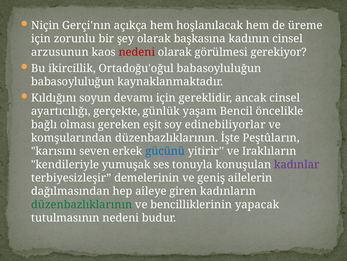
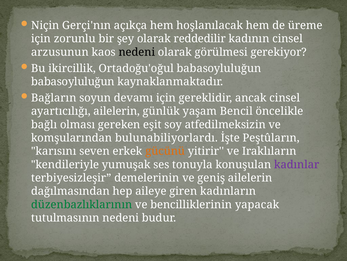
başkasına: başkasına -> reddedilir (200, 39)
nedeni colour: red -> black (137, 52)
Kıldığını: Kıldığını -> Bağların (54, 98)
ayartıcılığı gerçekte: gerçekte -> ailelerin (117, 111)
edinebiliyorlar: edinebiliyorlar -> atfedilmeksizin (225, 124)
komşularından düzenbazlıklarının: düzenbazlıklarının -> bulunabiliyorlardı (166, 138)
gücünü colour: blue -> orange (165, 151)
